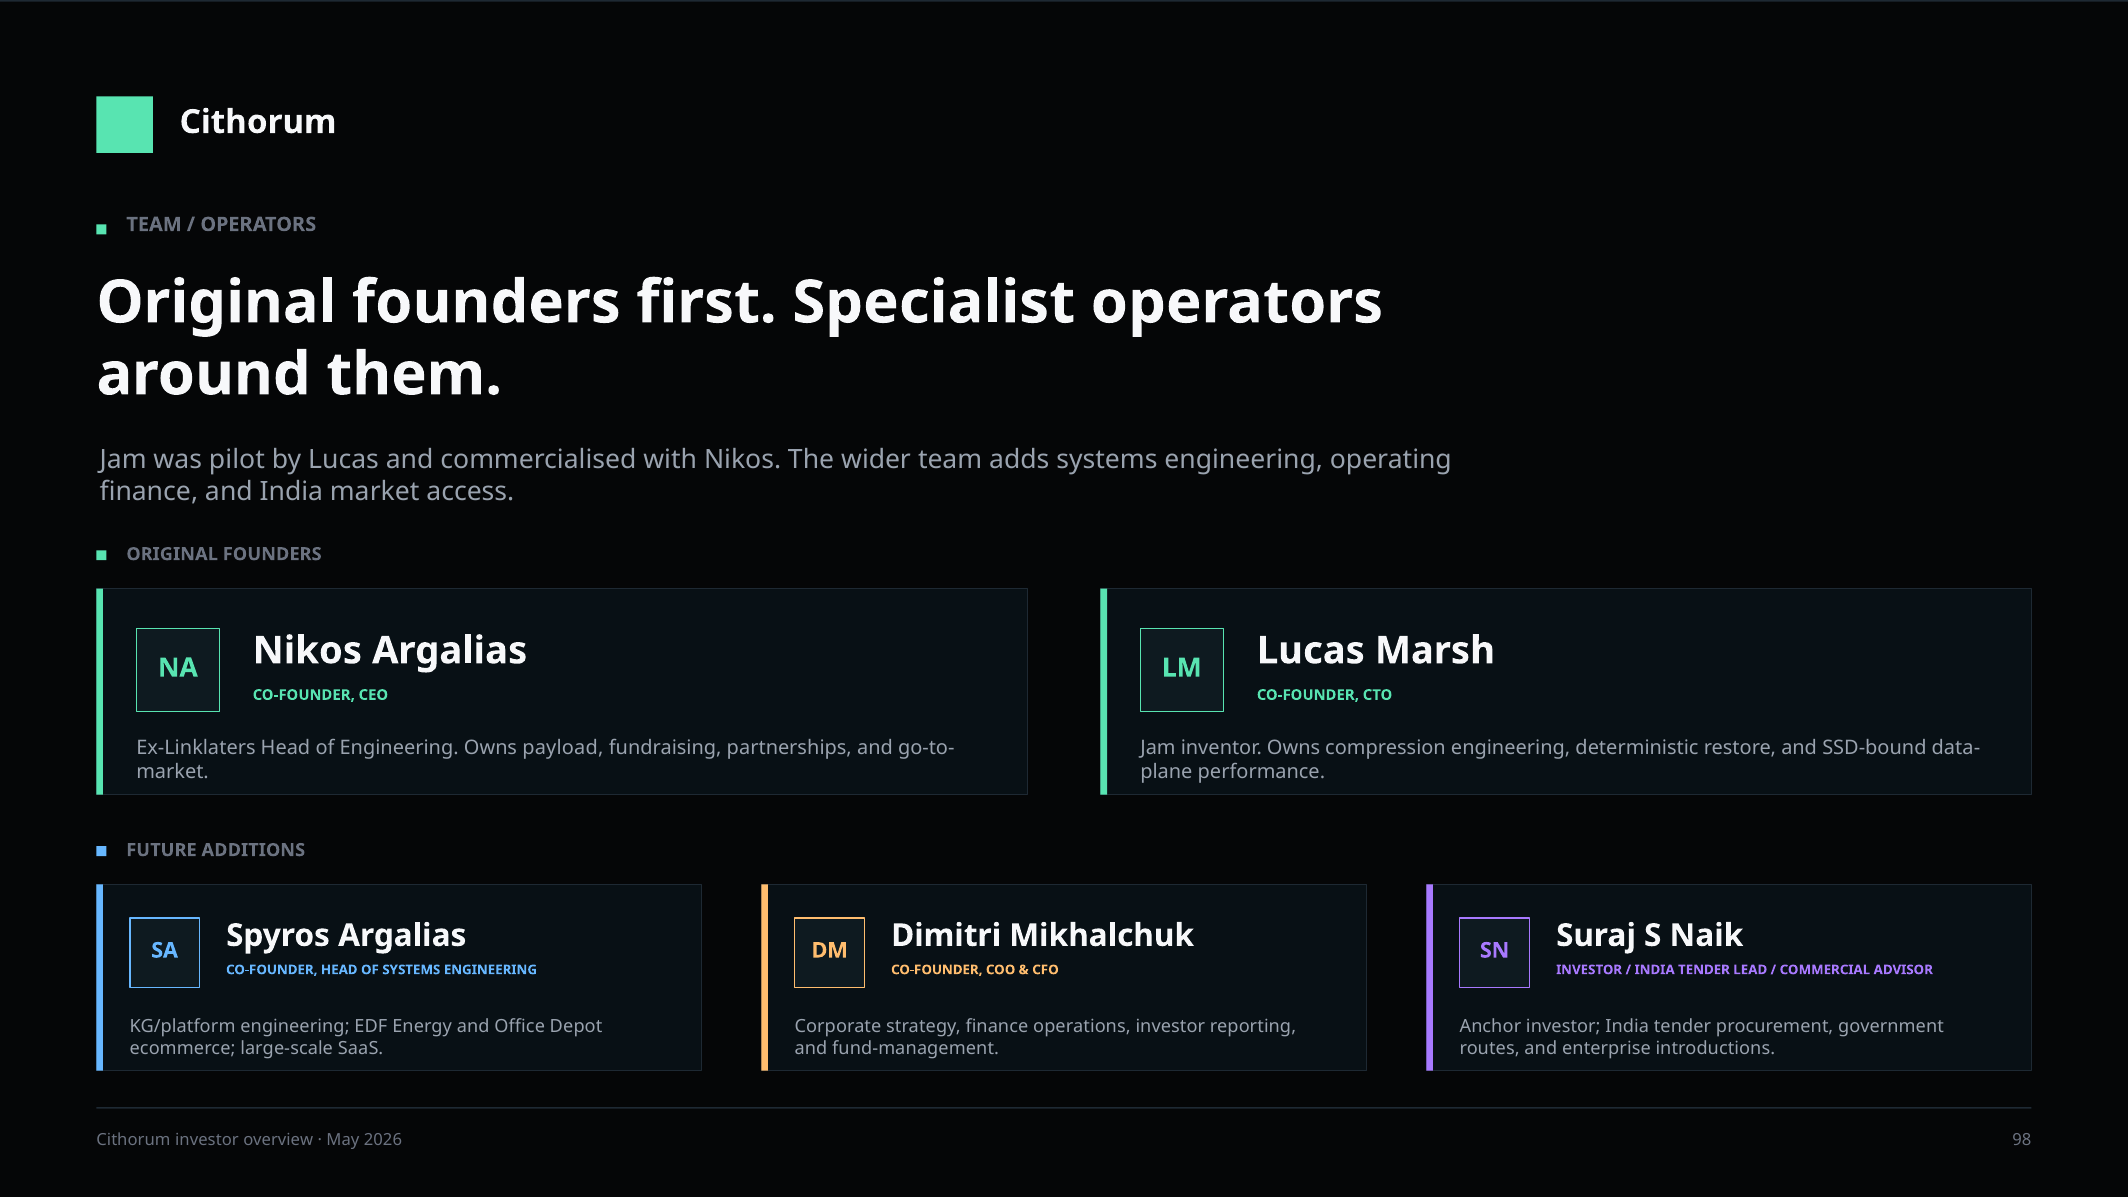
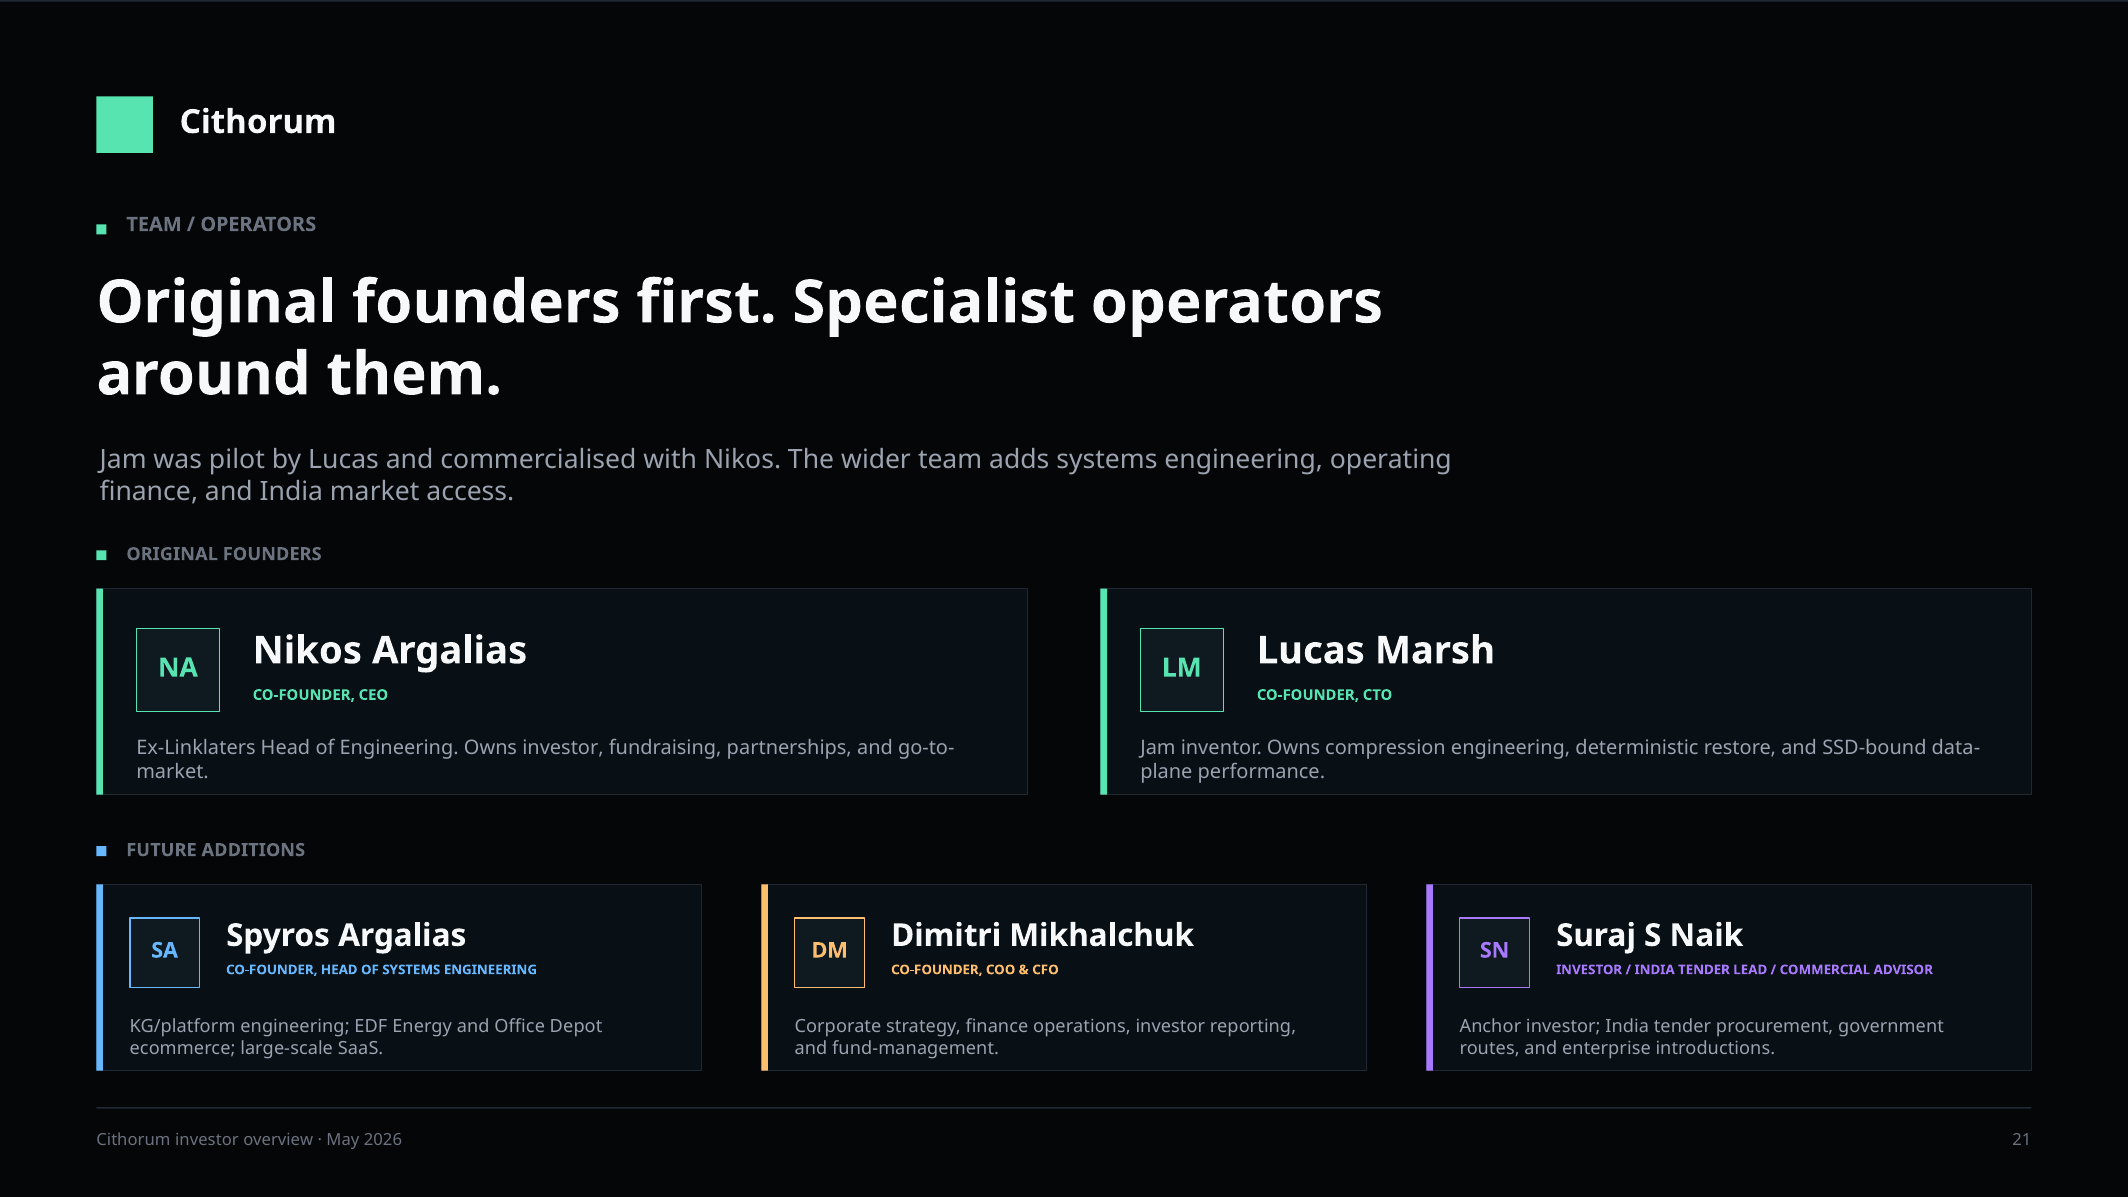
Owns payload: payload -> investor (563, 748)
98: 98 -> 21 (2022, 1140)
